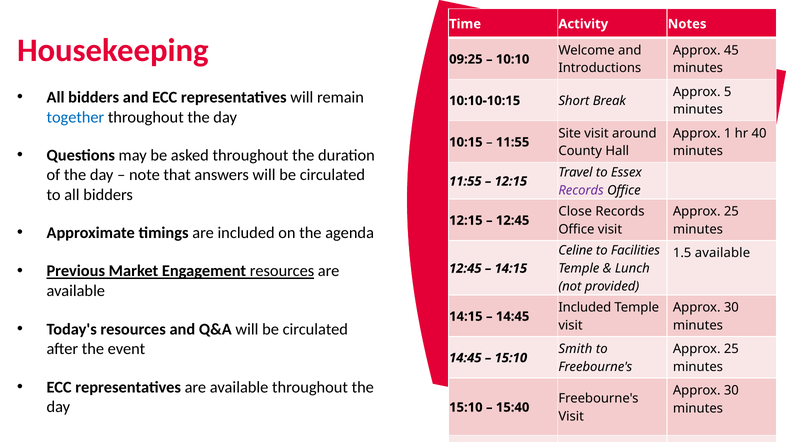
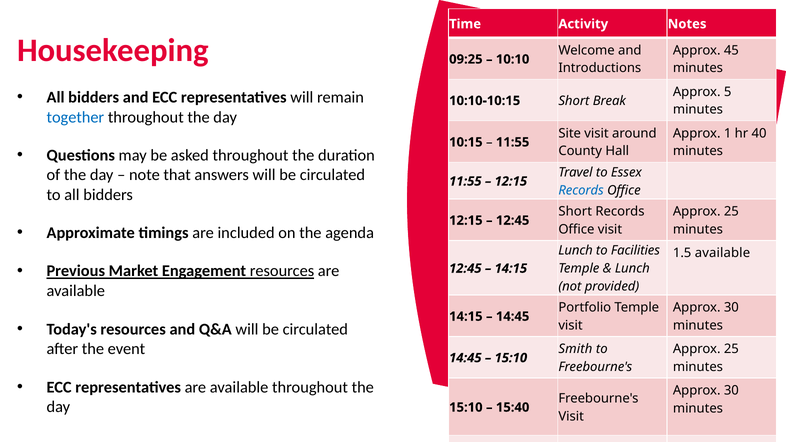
Records colour: purple -> blue (581, 190)
Close: Close -> Short (575, 212)
Celine: Celine -> Lunch (576, 251)
Included: Included -> Portfolio (585, 308)
